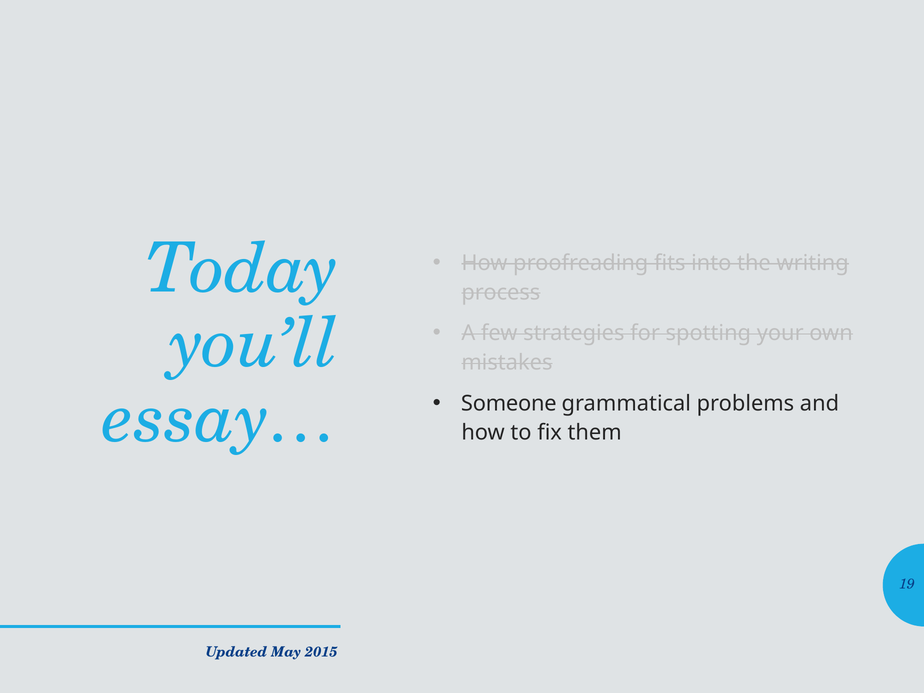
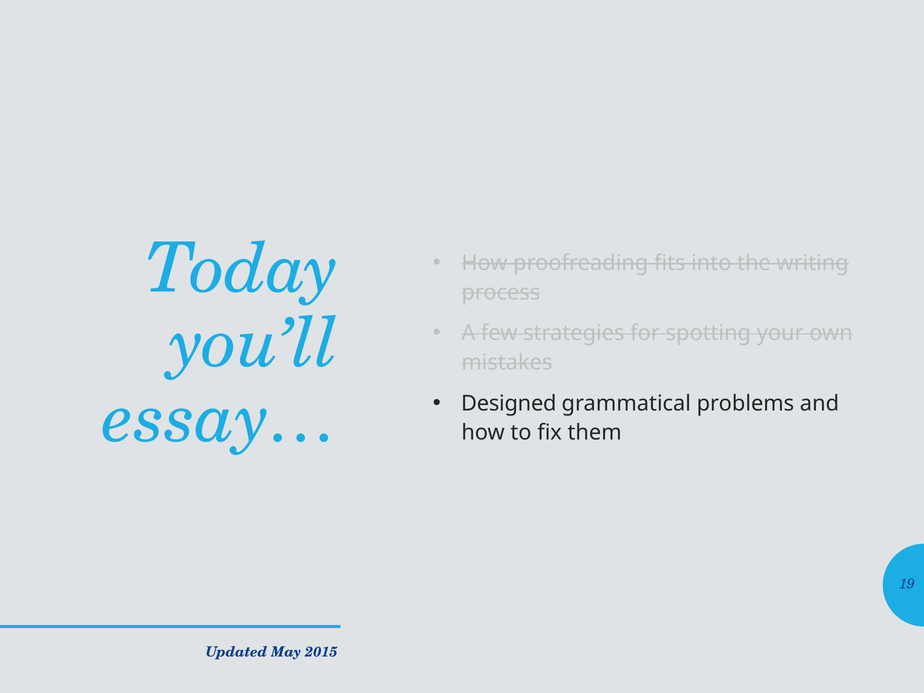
Someone: Someone -> Designed (509, 403)
